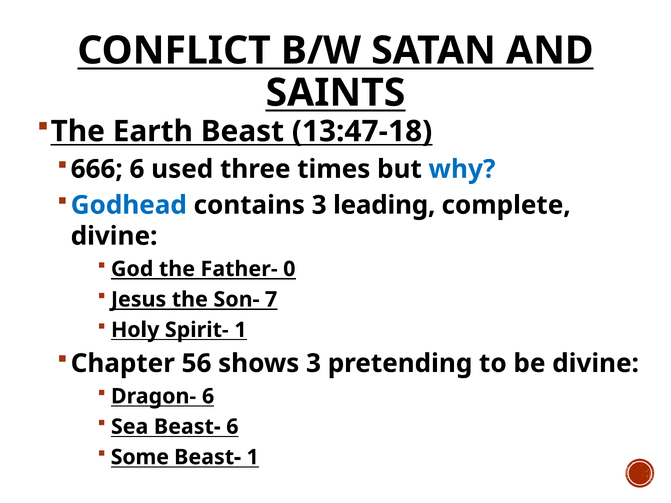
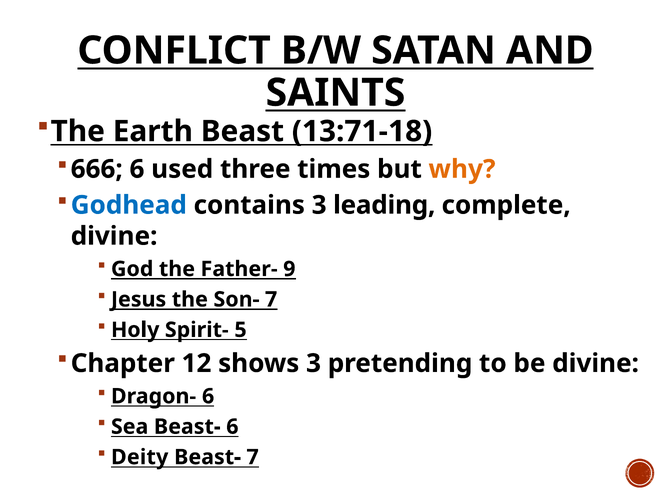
13:47-18: 13:47-18 -> 13:71-18 (362, 131)
why colour: blue -> orange (462, 169)
0: 0 -> 9 (289, 269)
Spirit- 1: 1 -> 5 (241, 330)
56: 56 -> 12 (197, 364)
Some: Some -> Deity (140, 457)
Beast- 1: 1 -> 7 (253, 457)
